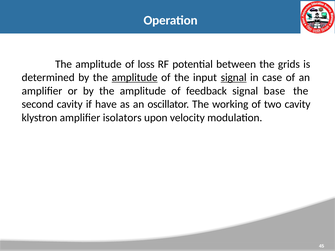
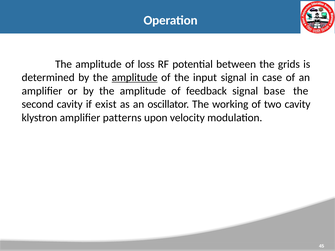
signal underline: present -> none (234, 78)
have: have -> exist (106, 104)
isolators: isolators -> patterns (122, 118)
